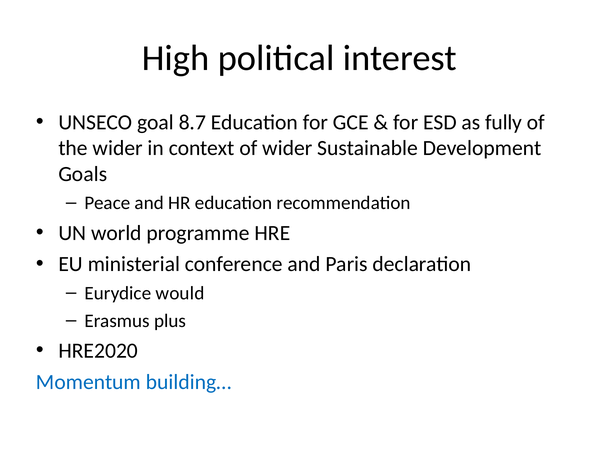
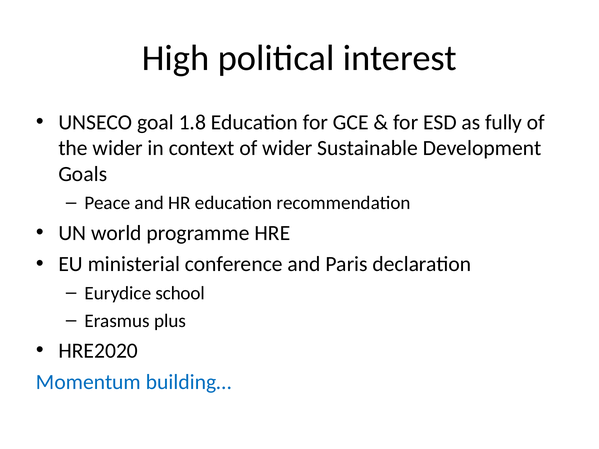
8.7: 8.7 -> 1.8 (192, 122)
would: would -> school (180, 293)
